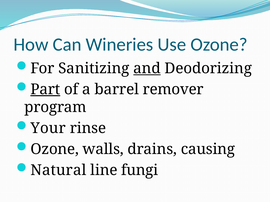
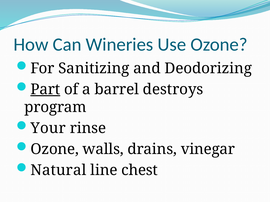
and underline: present -> none (147, 69)
remover: remover -> destroys (173, 90)
causing: causing -> vinegar (208, 150)
fungi: fungi -> chest (140, 170)
